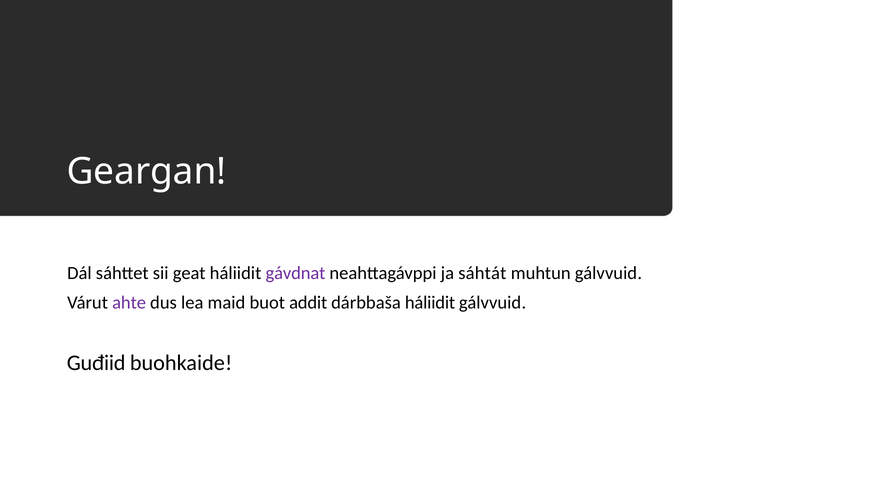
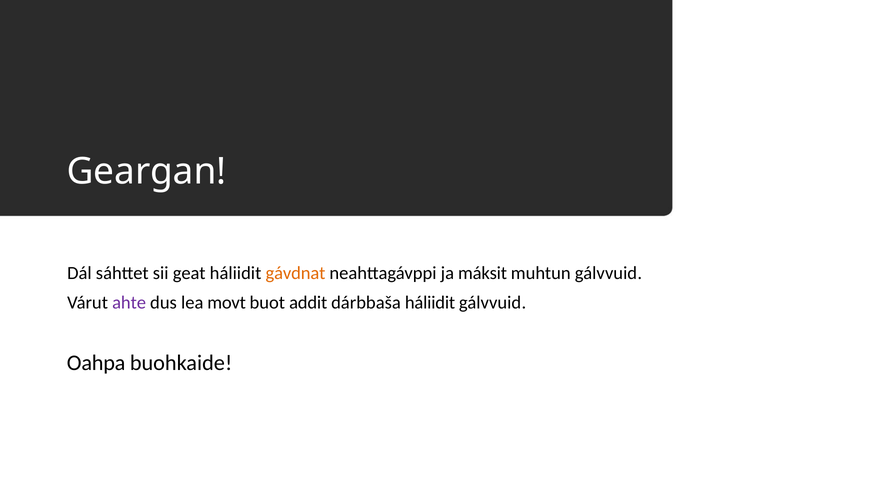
gávdnat colour: purple -> orange (295, 274)
sáhtát: sáhtát -> máksit (483, 274)
maid: maid -> movt (227, 303)
Guđiid: Guđiid -> Oahpa (96, 364)
